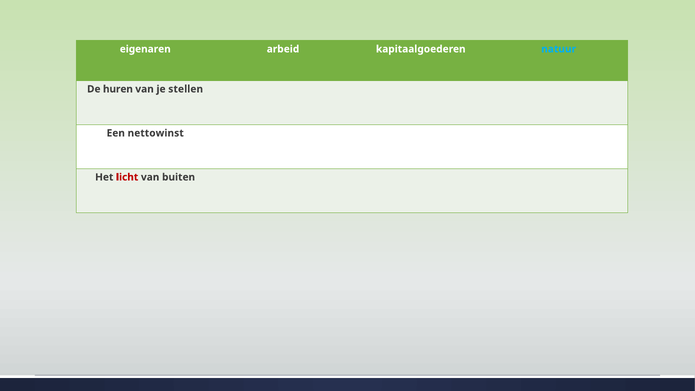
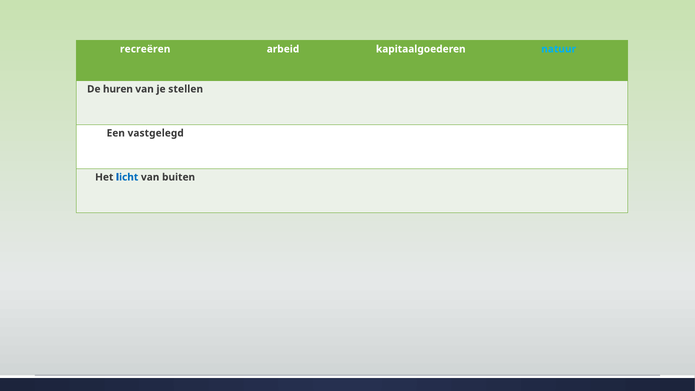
eigenaren: eigenaren -> recreëren (145, 49)
nettowinst: nettowinst -> vastgelegd (156, 133)
licht colour: red -> blue (127, 177)
